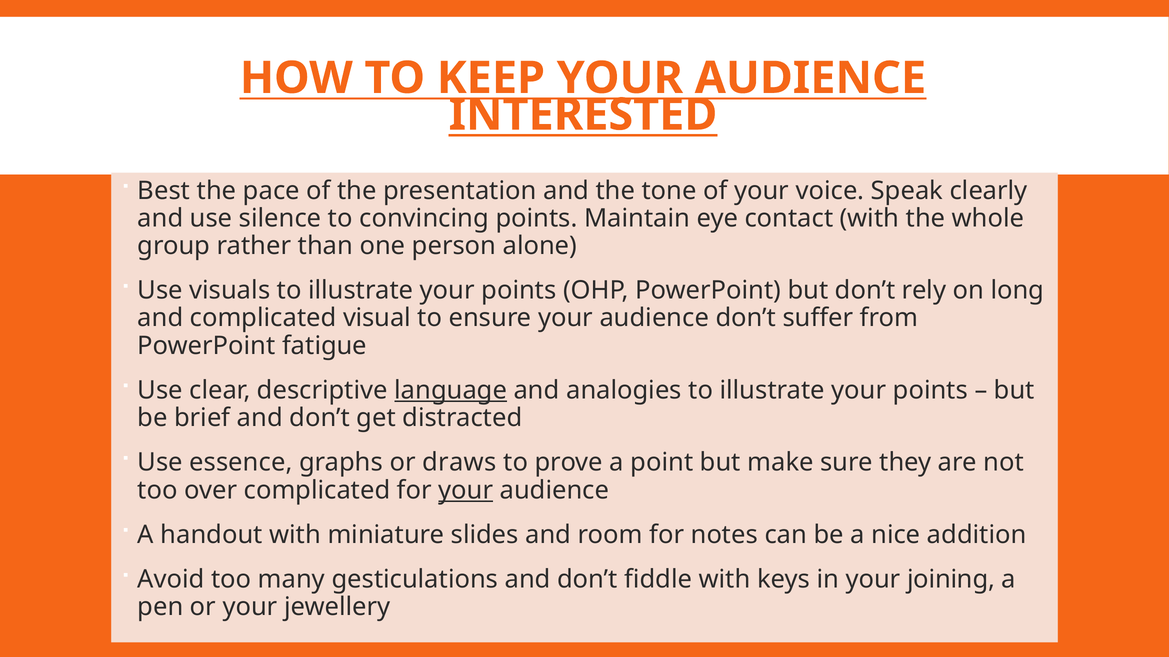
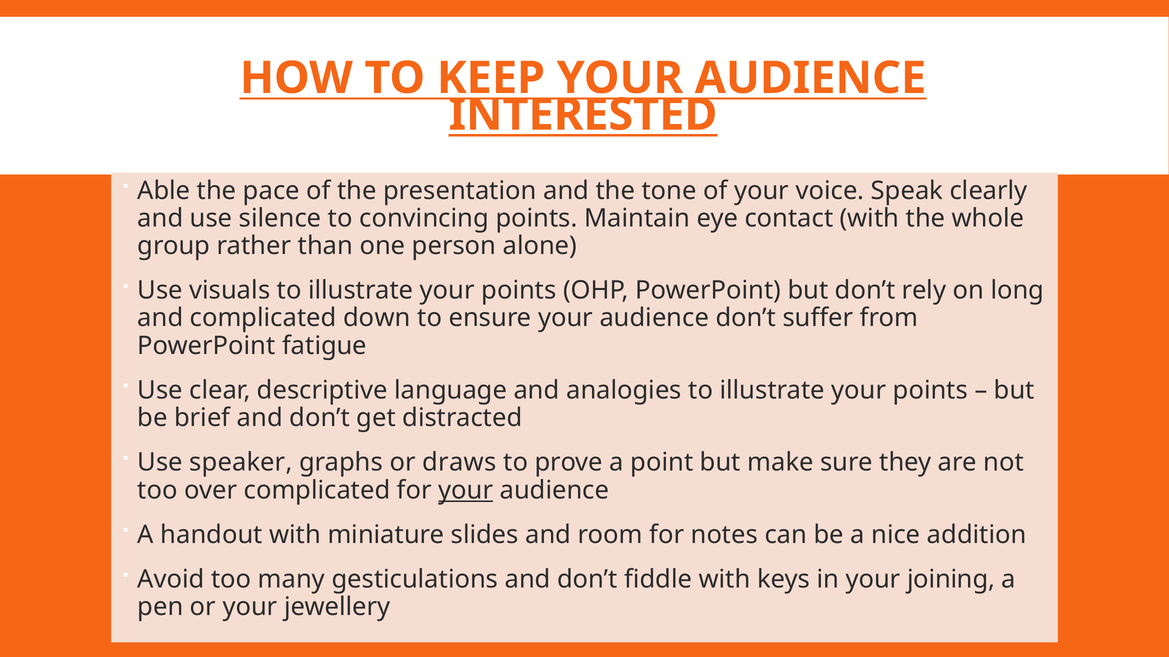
Best: Best -> Able (164, 191)
visual: visual -> down (377, 318)
language underline: present -> none (451, 391)
essence: essence -> speaker (241, 463)
